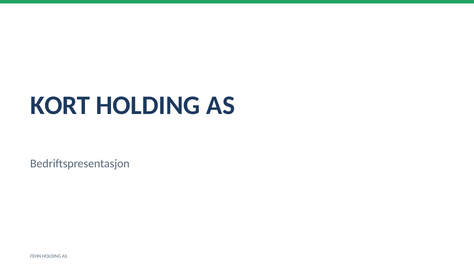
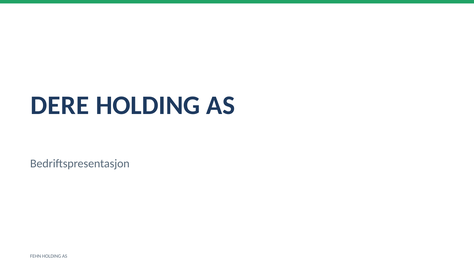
KORT: KORT -> DERE (60, 105)
